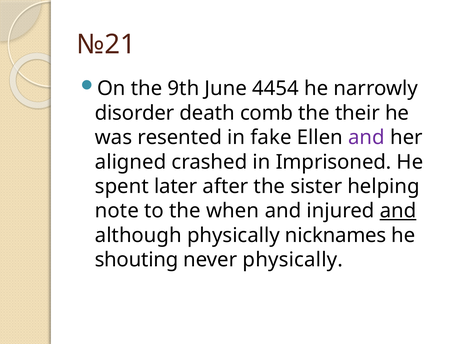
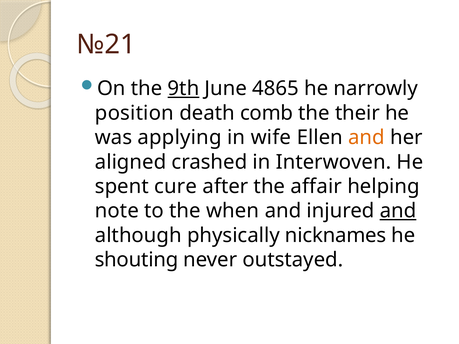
9th underline: none -> present (183, 89)
4454: 4454 -> 4865 (276, 89)
disorder: disorder -> position (134, 113)
resented: resented -> applying (180, 138)
fake: fake -> wife (271, 138)
and colour: purple -> orange (367, 138)
Imprisoned: Imprisoned -> Interwoven (334, 162)
later: later -> cure (176, 187)
sister: sister -> affair (316, 187)
never physically: physically -> outstayed (293, 260)
